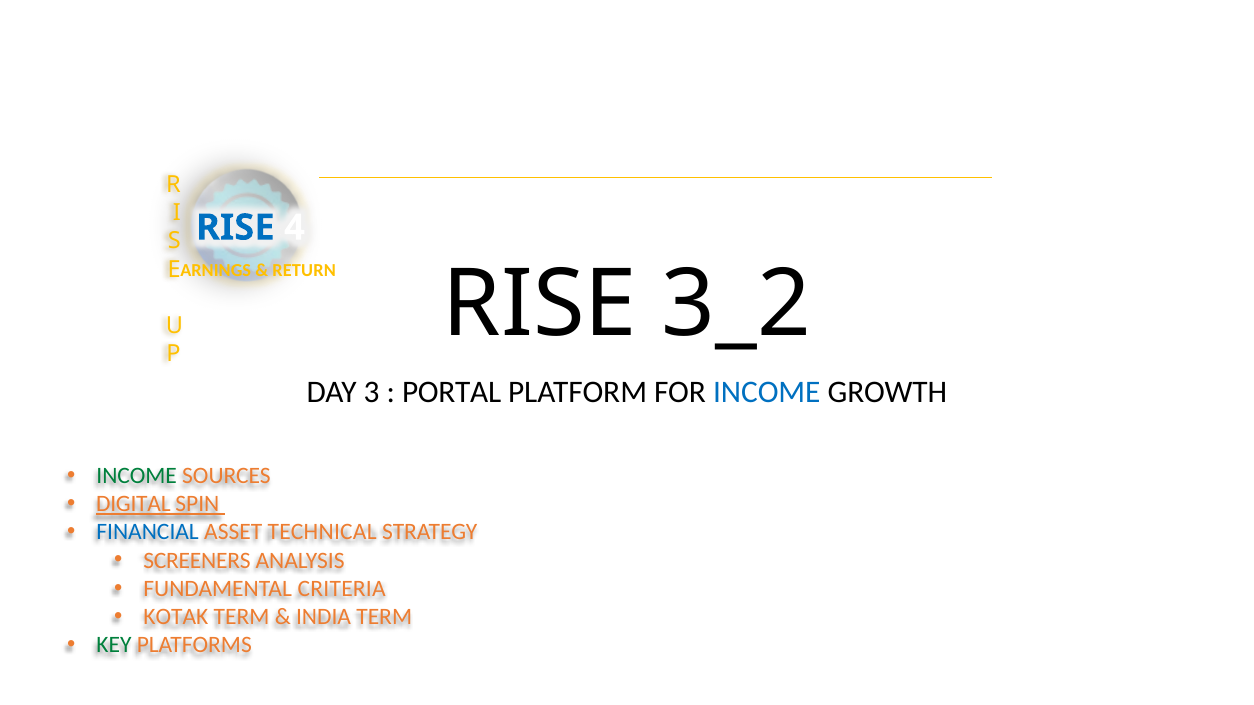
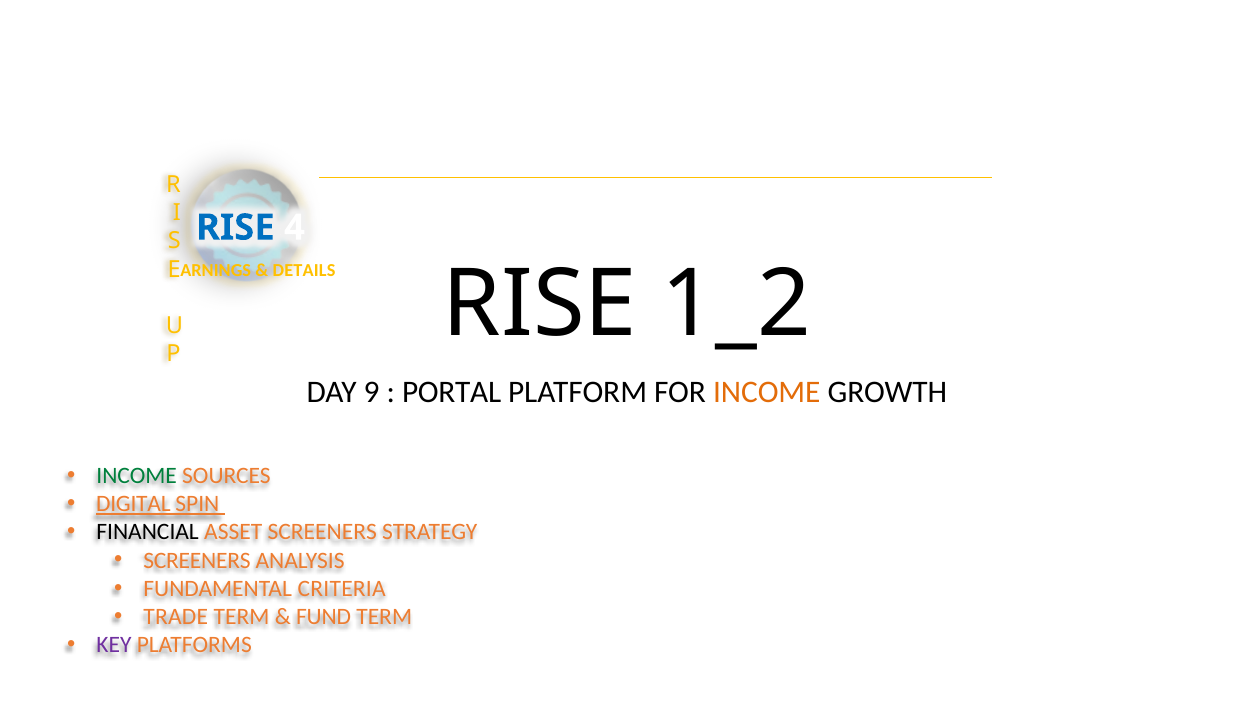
RETURN: RETURN -> DETAILS (304, 270)
3_2: 3_2 -> 1_2 (736, 305)
3: 3 -> 9 (371, 392)
INCOME colour: blue -> orange (767, 392)
FINANCIAL colour: blue -> black (148, 532)
ASSET TECHNICAL: TECHNICAL -> SCREENERS (322, 532)
KOTAK: KOTAK -> TRADE (176, 617)
INDIA: INDIA -> FUND (324, 617)
KEY colour: green -> purple (114, 645)
